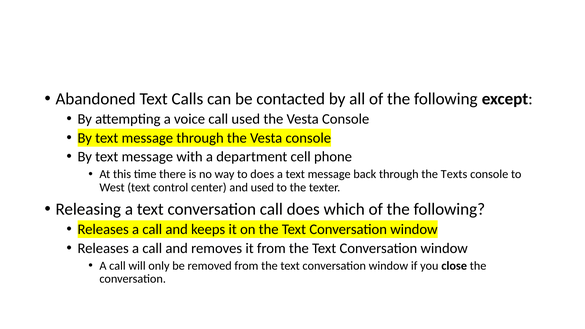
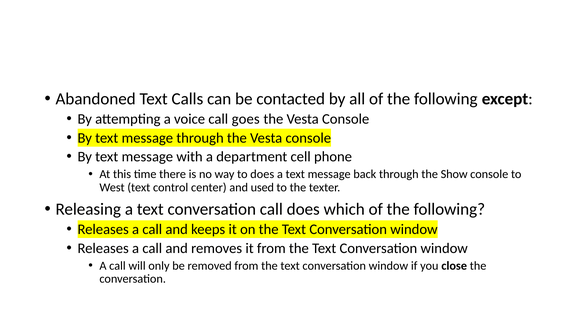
call used: used -> goes (246, 119)
Texts: Texts -> Show (454, 174)
